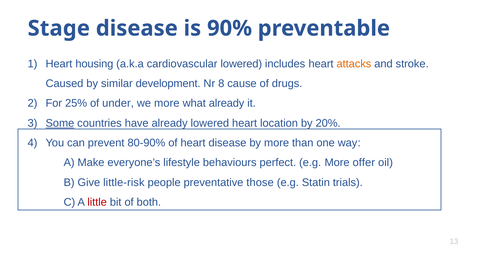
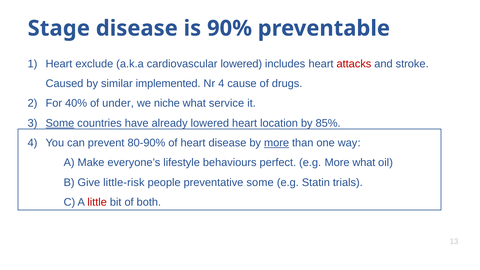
housing: housing -> exclude (94, 64)
attacks colour: orange -> red (354, 64)
development: development -> implemented (168, 84)
Nr 8: 8 -> 4 (221, 84)
25%: 25% -> 40% (76, 103)
we more: more -> niche (167, 103)
what already: already -> service (226, 103)
20%: 20% -> 85% (328, 123)
more underline: none -> present (277, 143)
More offer: offer -> what (364, 163)
preventative those: those -> some (260, 182)
